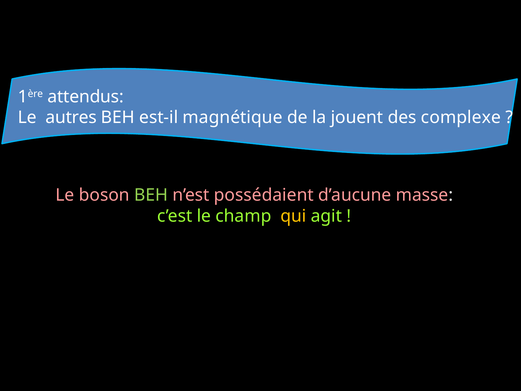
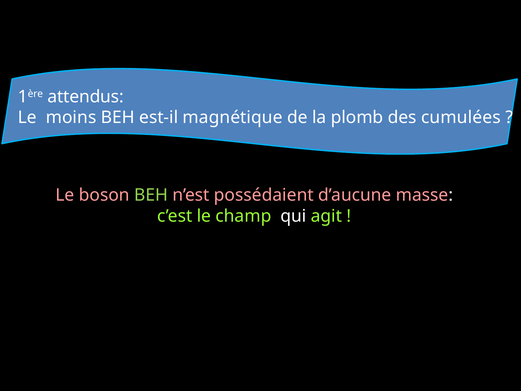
autres: autres -> moins (71, 117)
jouent: jouent -> plomb (357, 117)
complexe: complexe -> cumulées (461, 117)
qui colour: yellow -> white (293, 216)
